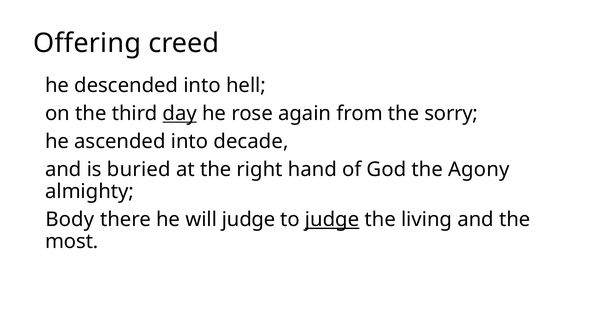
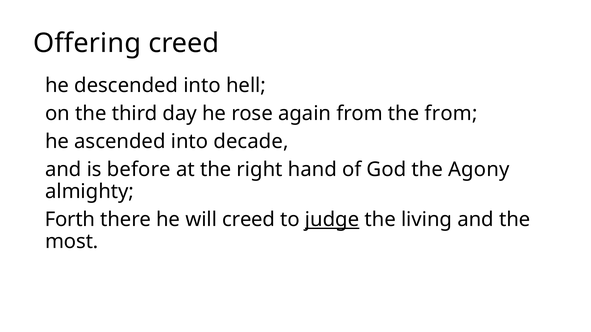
day underline: present -> none (180, 114)
the sorry: sorry -> from (451, 114)
buried: buried -> before (139, 170)
Body: Body -> Forth (70, 220)
will judge: judge -> creed (249, 220)
